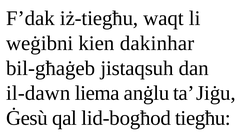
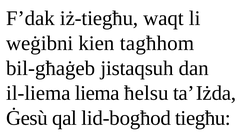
dakinhar: dakinhar -> tagħhom (157, 43)
il-dawn: il-dawn -> il-liema (38, 93)
anġlu: anġlu -> ħelsu (146, 93)
Jiġu: Jiġu -> Iżda (216, 93)
